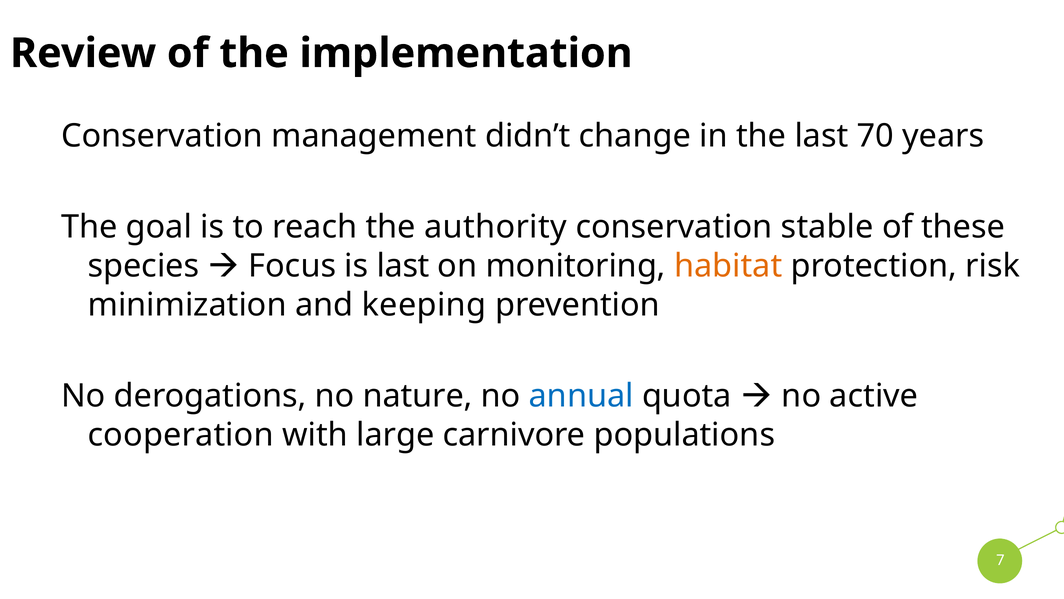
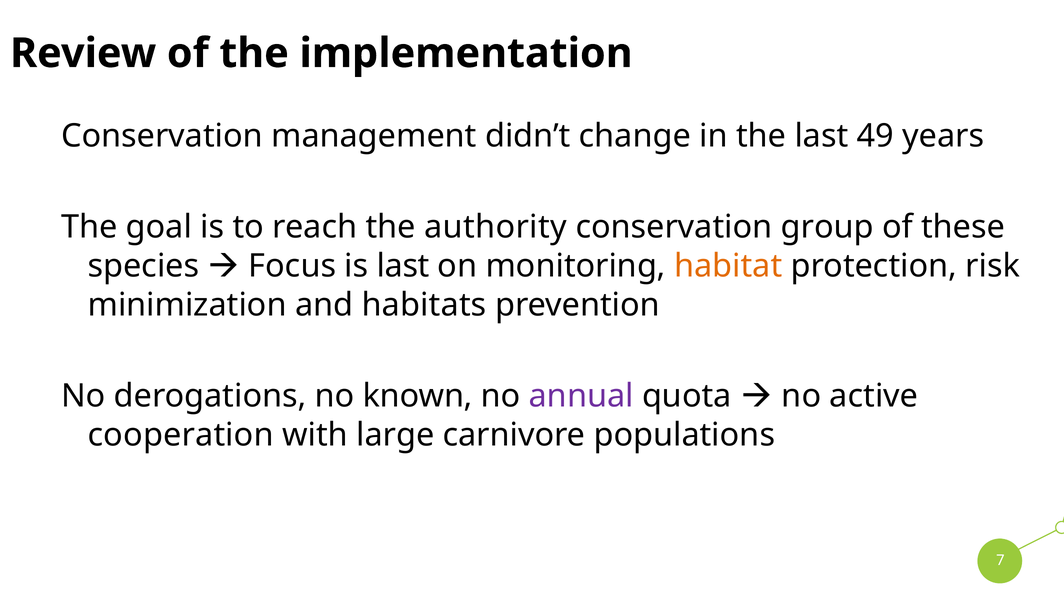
70: 70 -> 49 (875, 136)
stable: stable -> group (827, 227)
keeping: keeping -> habitats (424, 305)
nature: nature -> known (418, 396)
annual colour: blue -> purple (581, 396)
